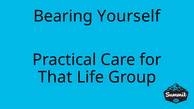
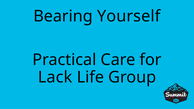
That: That -> Lack (55, 77)
